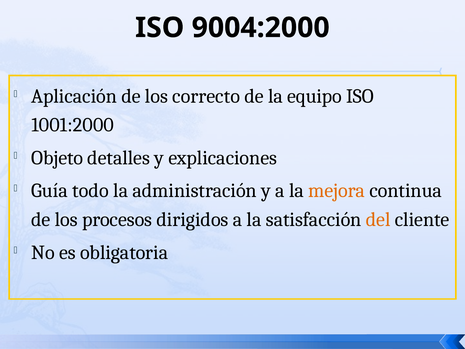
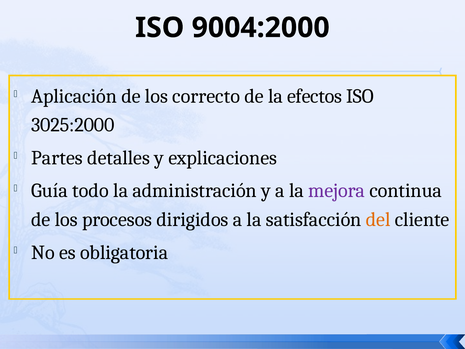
equipo: equipo -> efectos (315, 96)
1001:2000: 1001:2000 -> 3025:2000 (73, 125)
Objeto: Objeto -> Partes (57, 158)
mejora colour: orange -> purple (337, 191)
